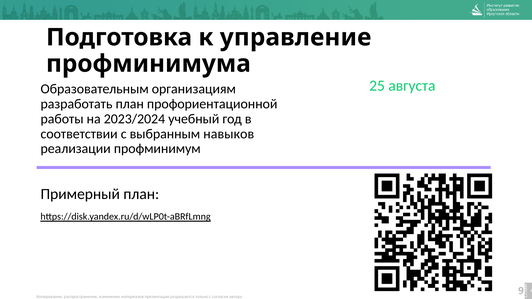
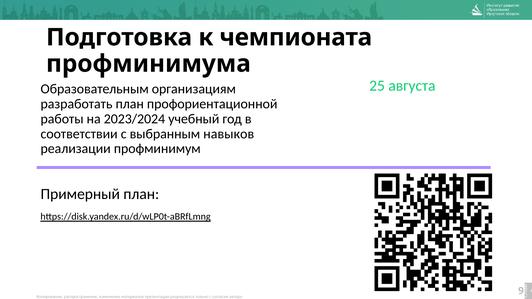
управление: управление -> чемпионата (296, 37)
